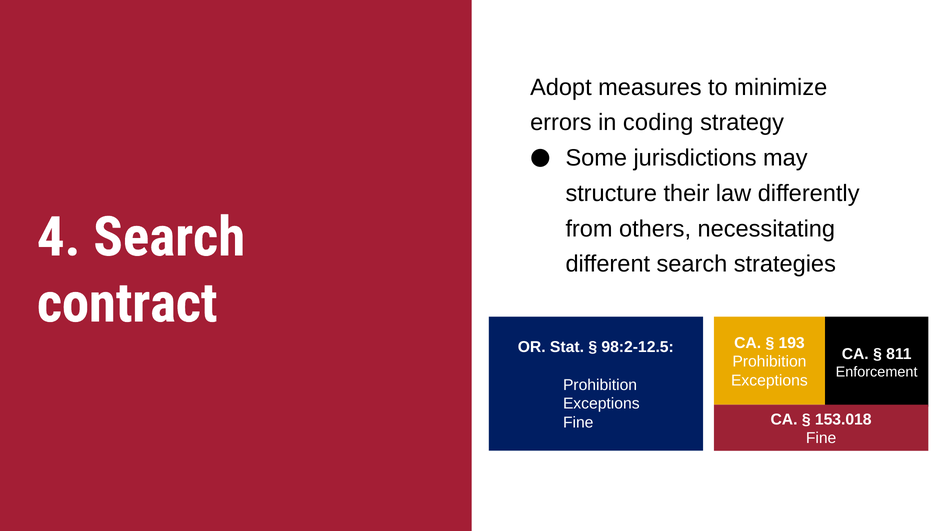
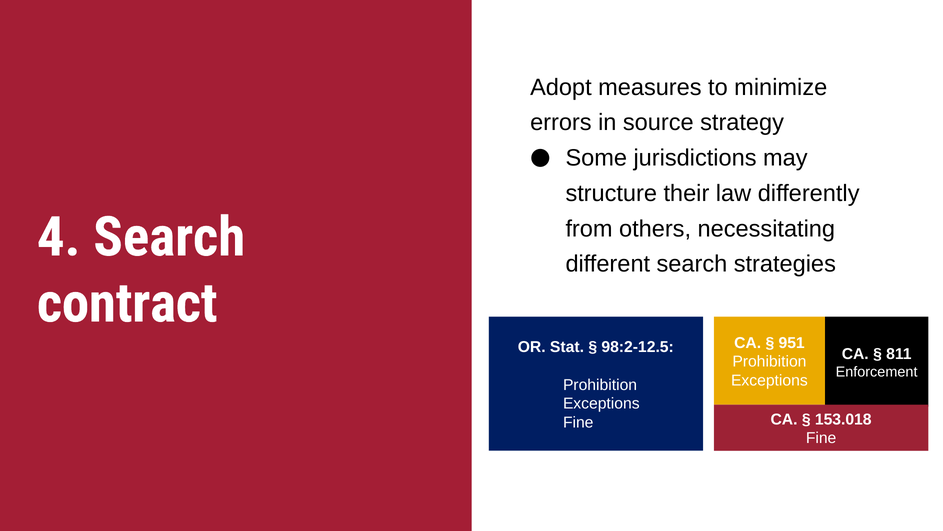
coding: coding -> source (658, 123)
193: 193 -> 951 (792, 343)
